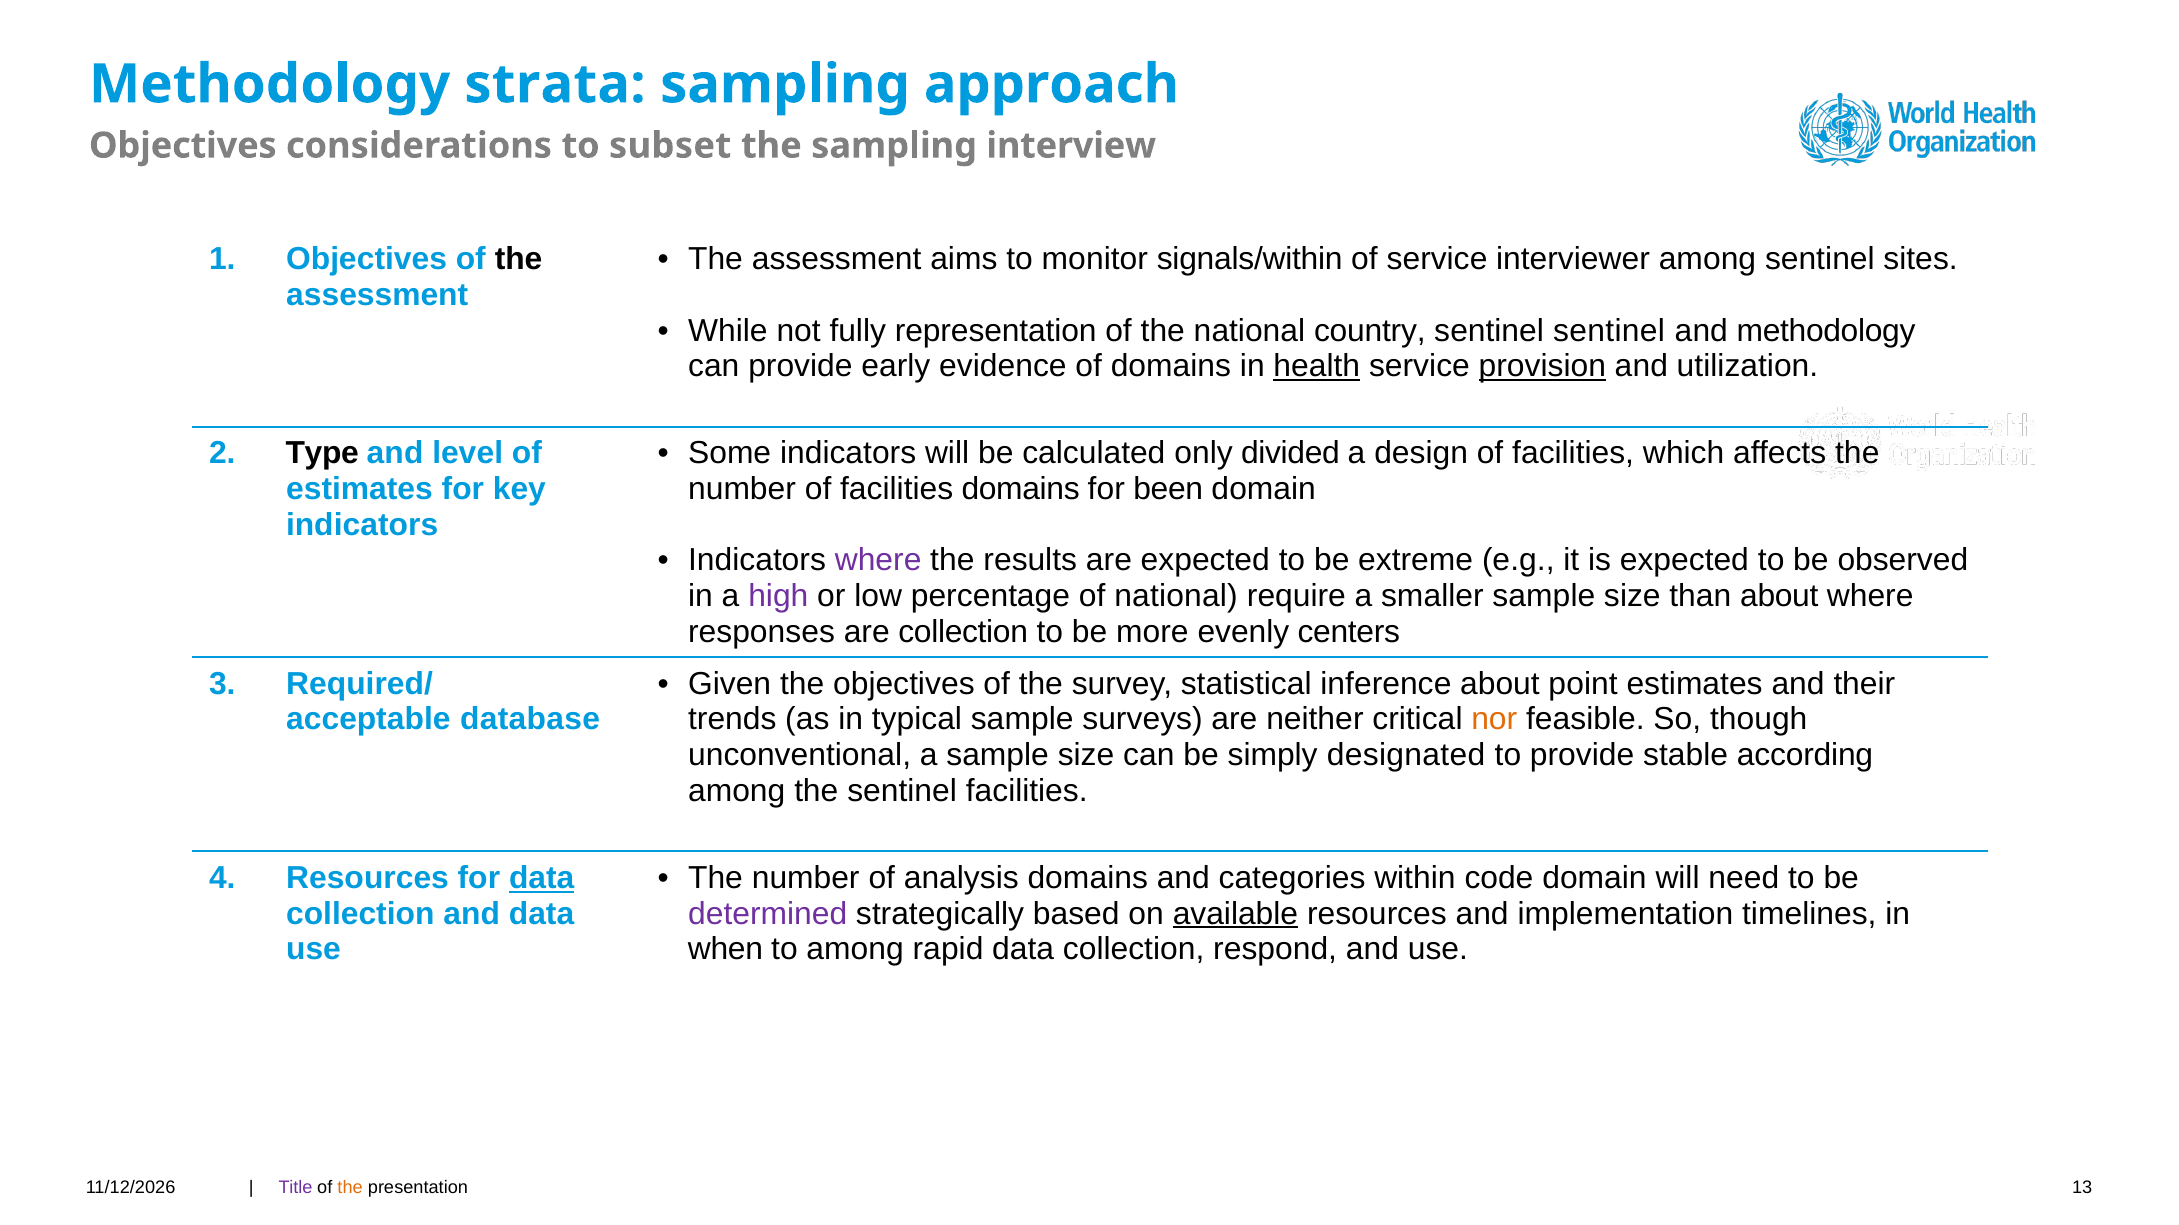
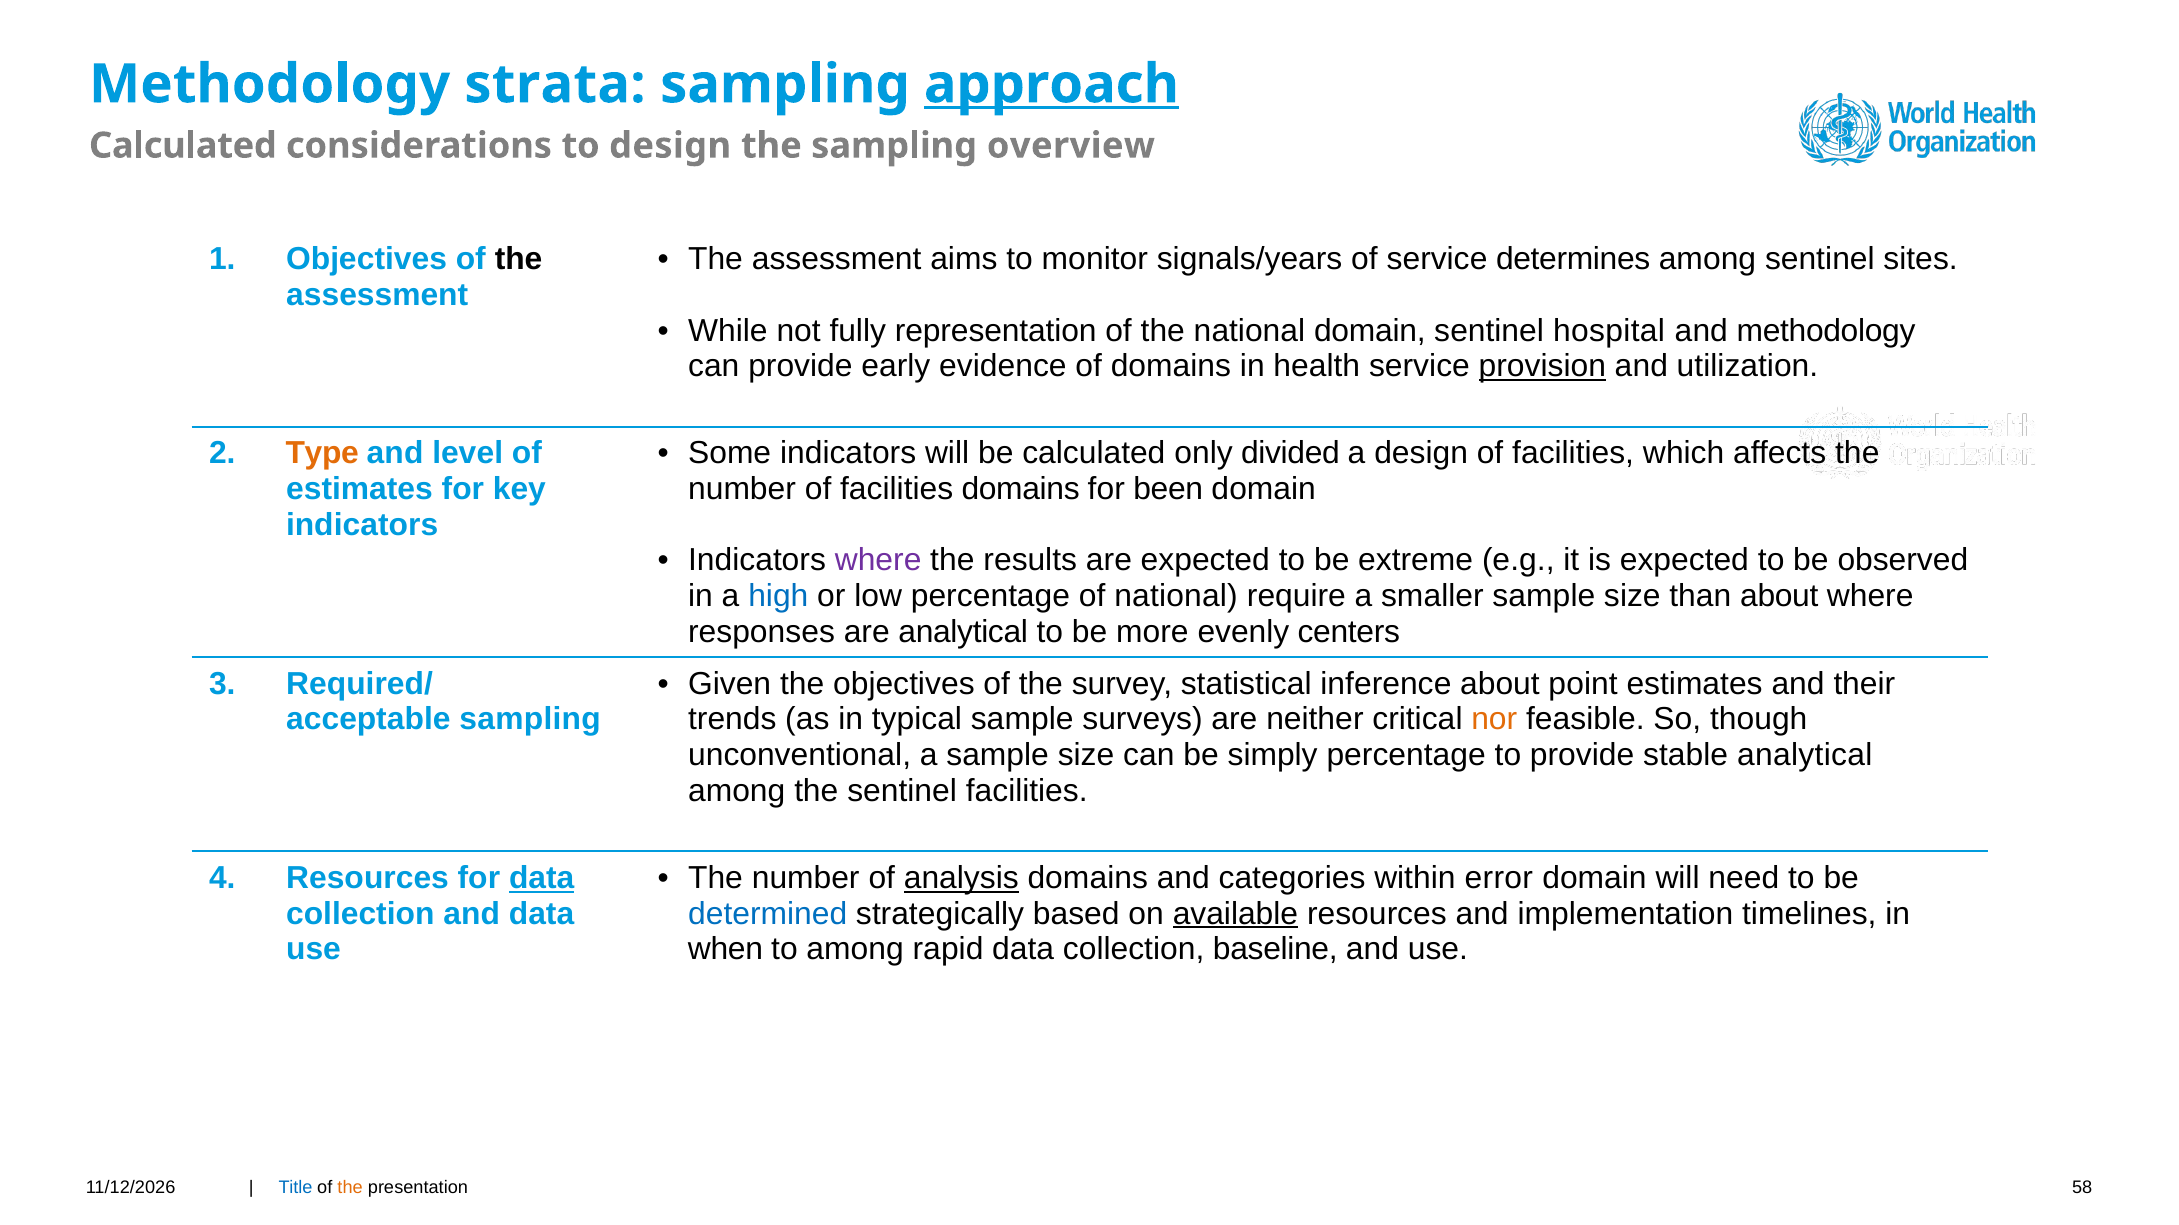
approach underline: none -> present (1051, 84)
Objectives: Objectives -> Calculated (183, 146)
to subset: subset -> design (670, 146)
interview: interview -> overview (1071, 146)
signals/within: signals/within -> signals/years (1250, 259)
interviewer: interviewer -> determines (1573, 259)
national country: country -> domain (1370, 331)
sentinel sentinel: sentinel -> hospital (1609, 331)
health underline: present -> none (1317, 366)
Type colour: black -> orange (322, 454)
high colour: purple -> blue (778, 596)
are collection: collection -> analytical (963, 632)
acceptable database: database -> sampling (530, 720)
simply designated: designated -> percentage (1406, 756)
stable according: according -> analytical (1805, 756)
analysis underline: none -> present (961, 878)
code: code -> error (1499, 878)
determined colour: purple -> blue (768, 914)
respond: respond -> baseline (1275, 950)
Title colour: purple -> blue (295, 1188)
13: 13 -> 58 (2082, 1188)
